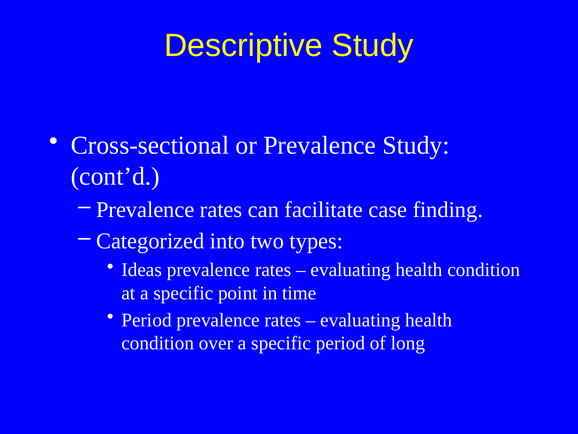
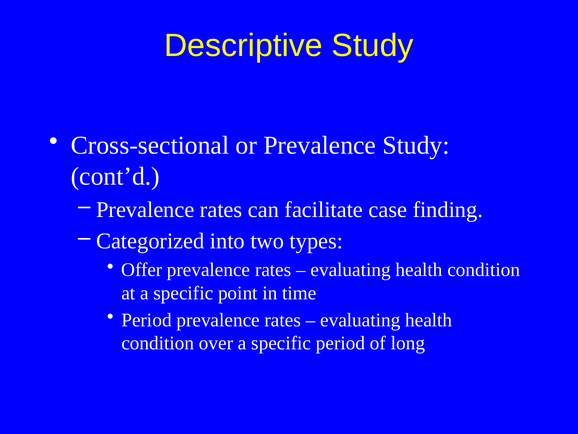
Ideas: Ideas -> Offer (142, 270)
